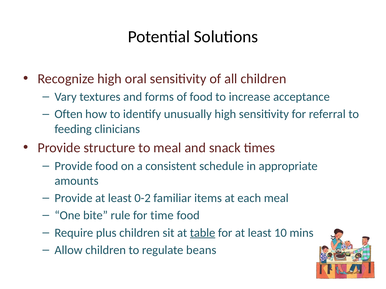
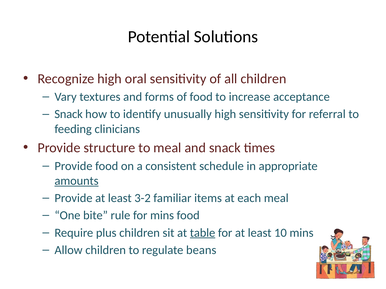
Often: Often -> Snack (69, 114)
amounts underline: none -> present (77, 181)
0-2: 0-2 -> 3-2 (143, 198)
for time: time -> mins (162, 216)
